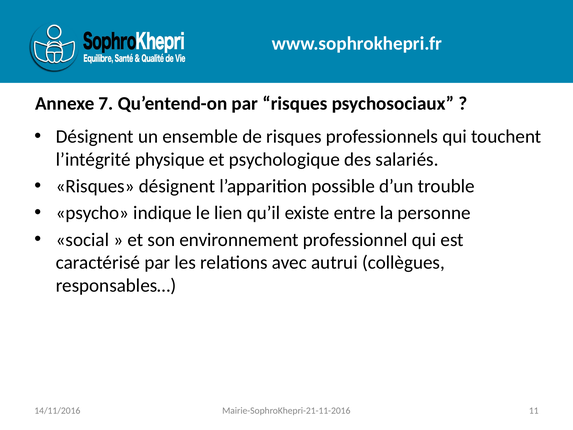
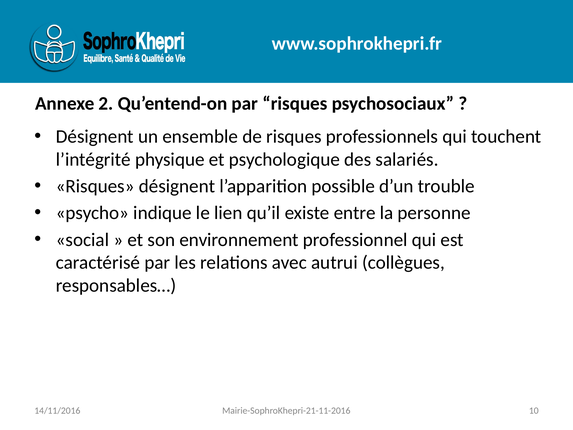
7: 7 -> 2 (106, 103)
11: 11 -> 10 (534, 410)
